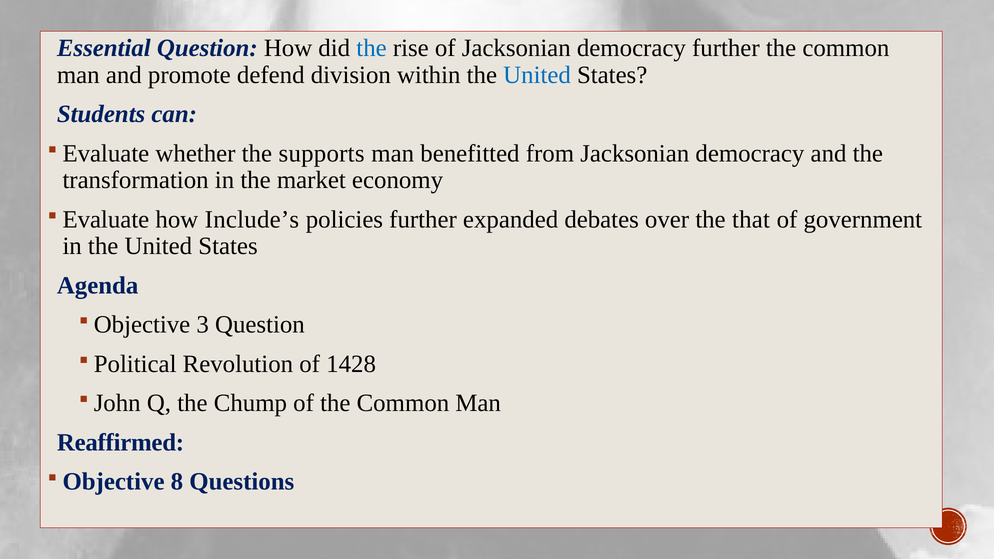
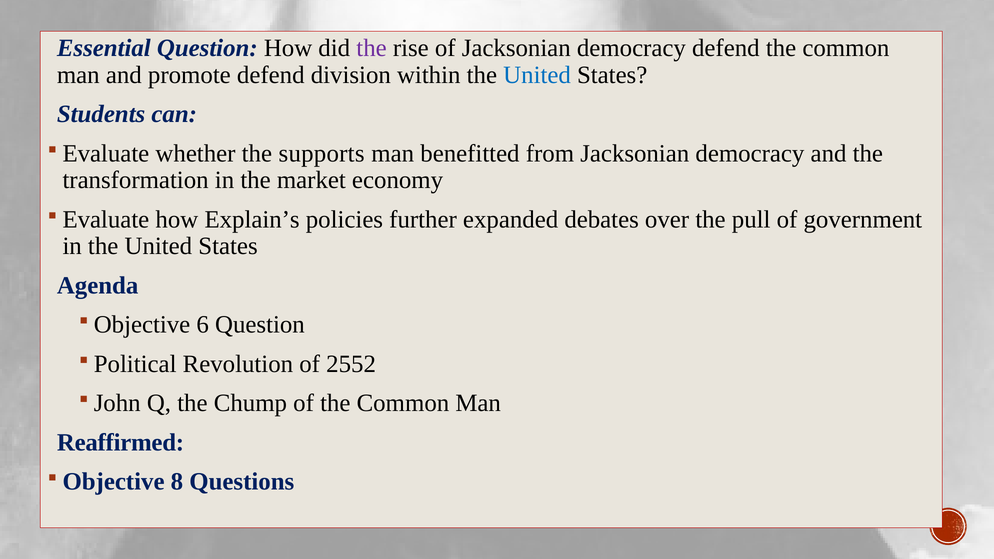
the colour: blue -> purple (372, 48)
democracy further: further -> defend (726, 48)
Include’s: Include’s -> Explain’s (252, 219)
that: that -> pull (751, 219)
3: 3 -> 6 (203, 325)
1428: 1428 -> 2552 (351, 364)
